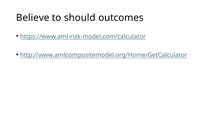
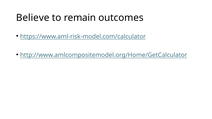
should: should -> remain (80, 18)
